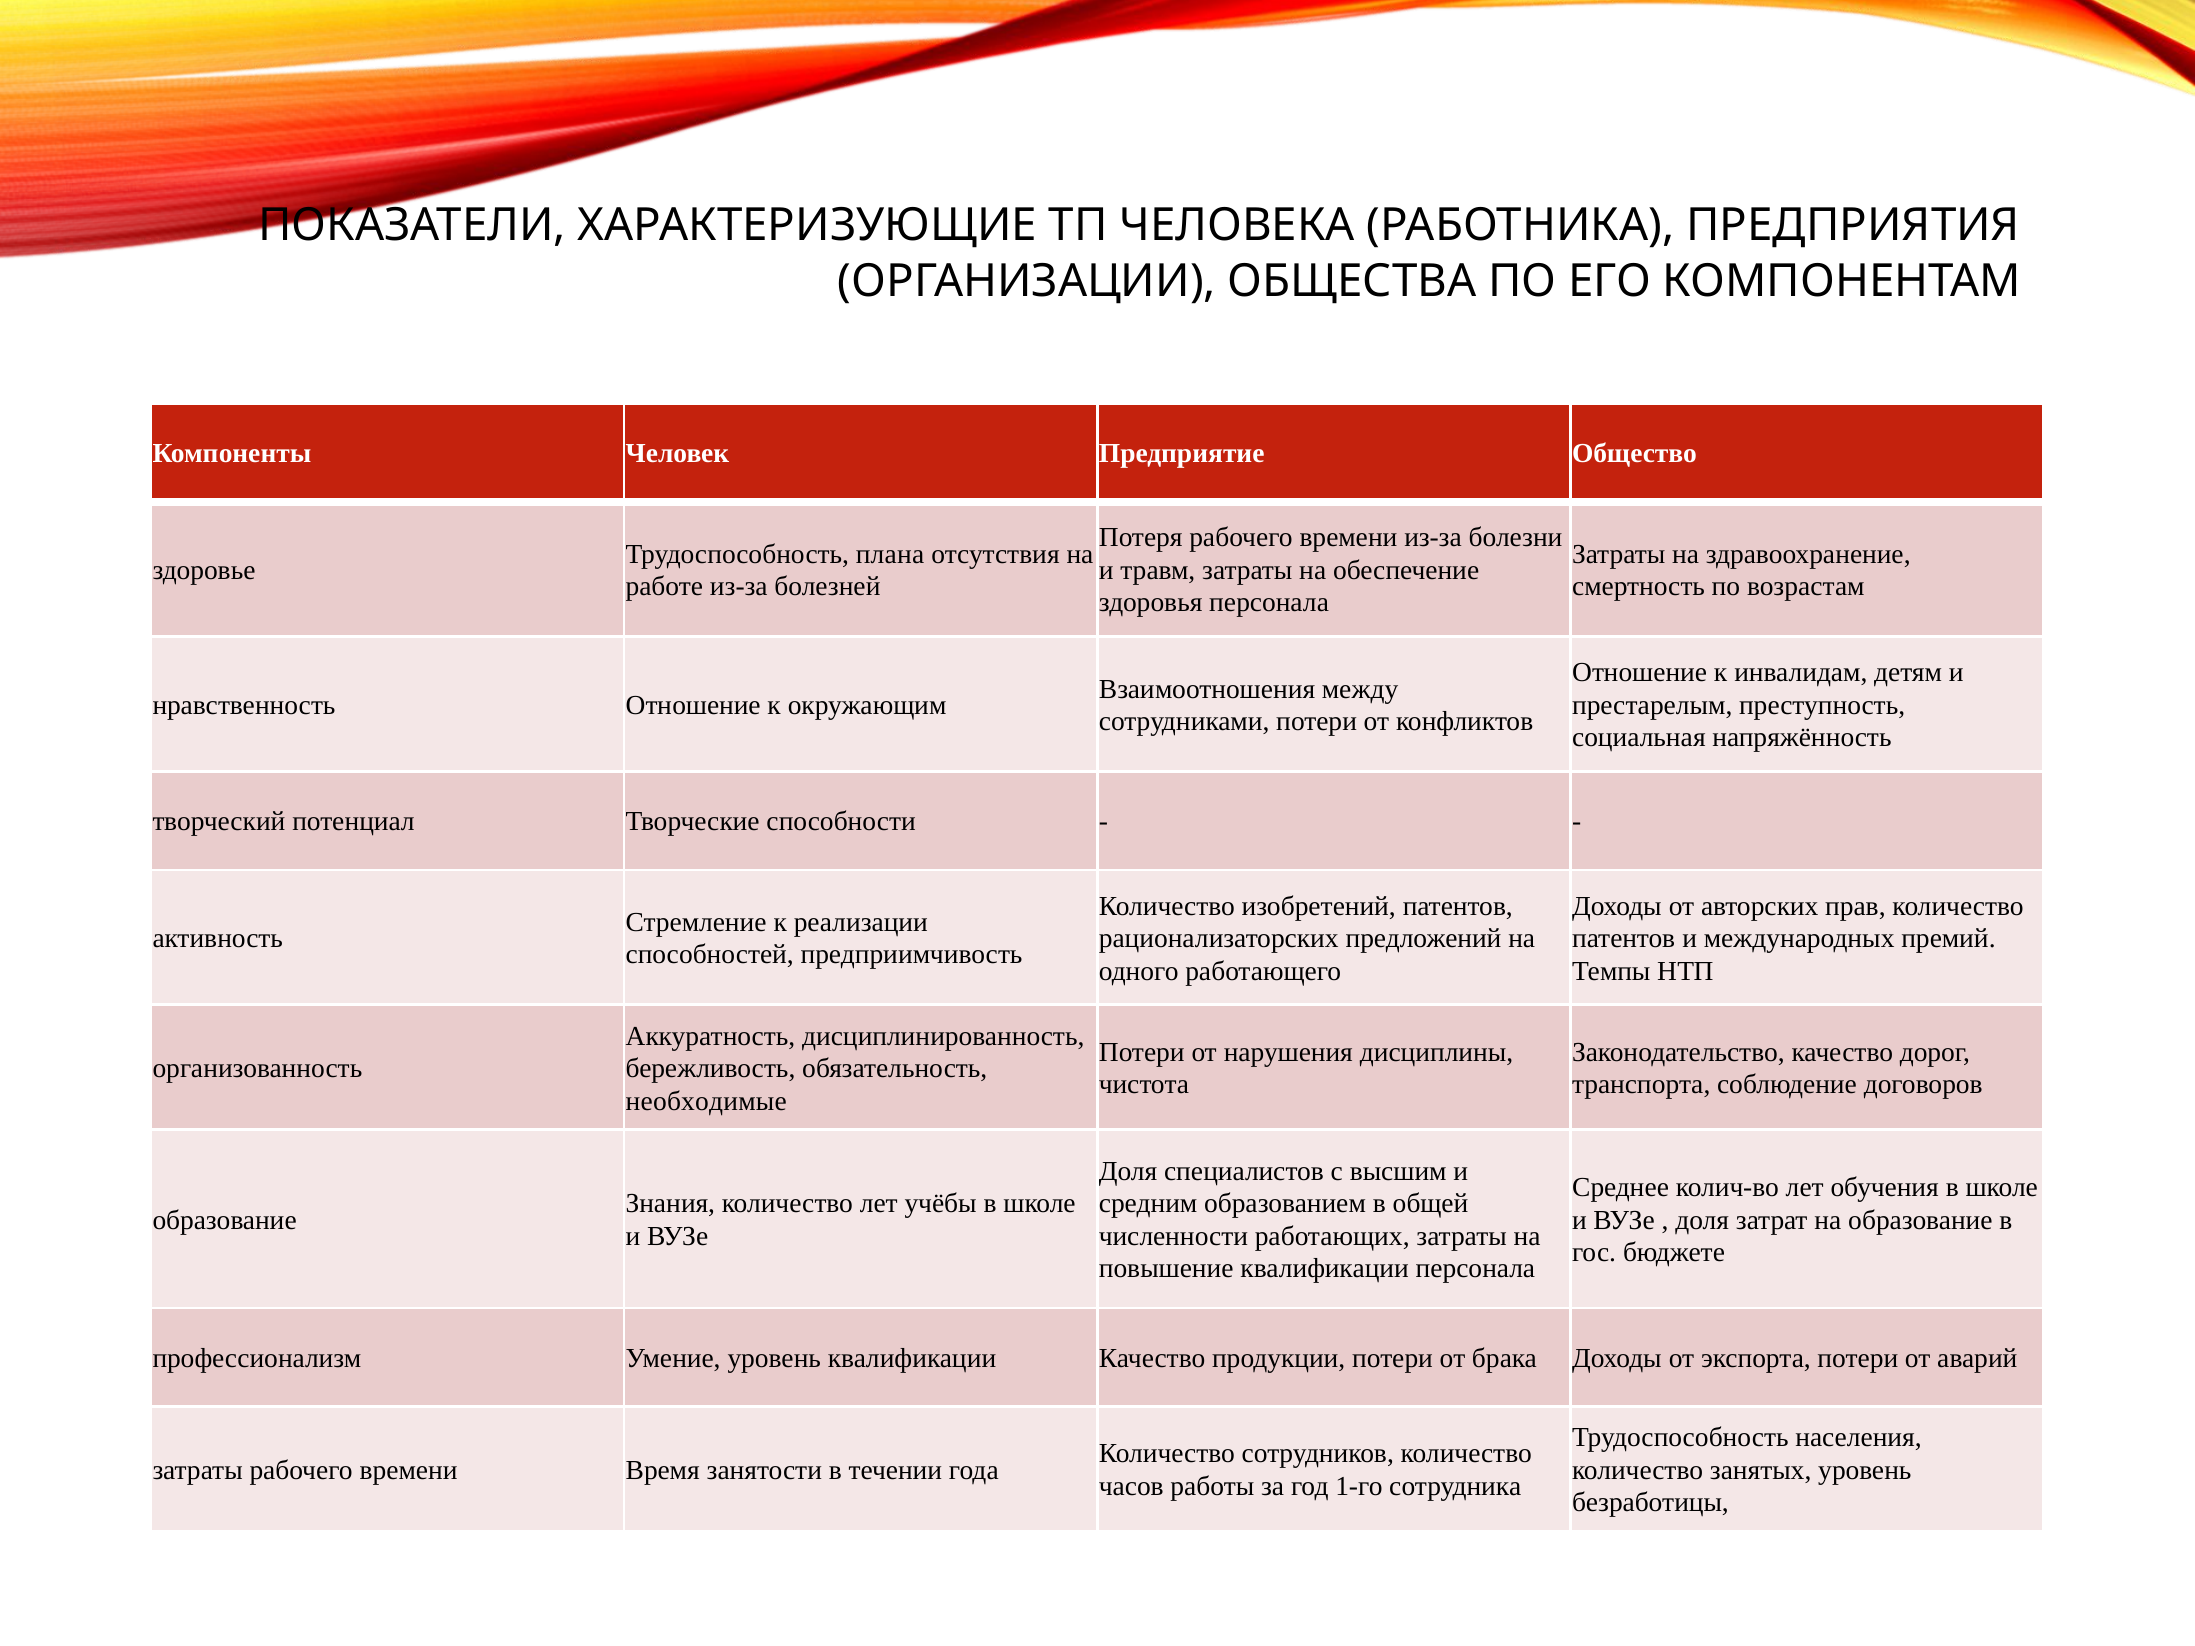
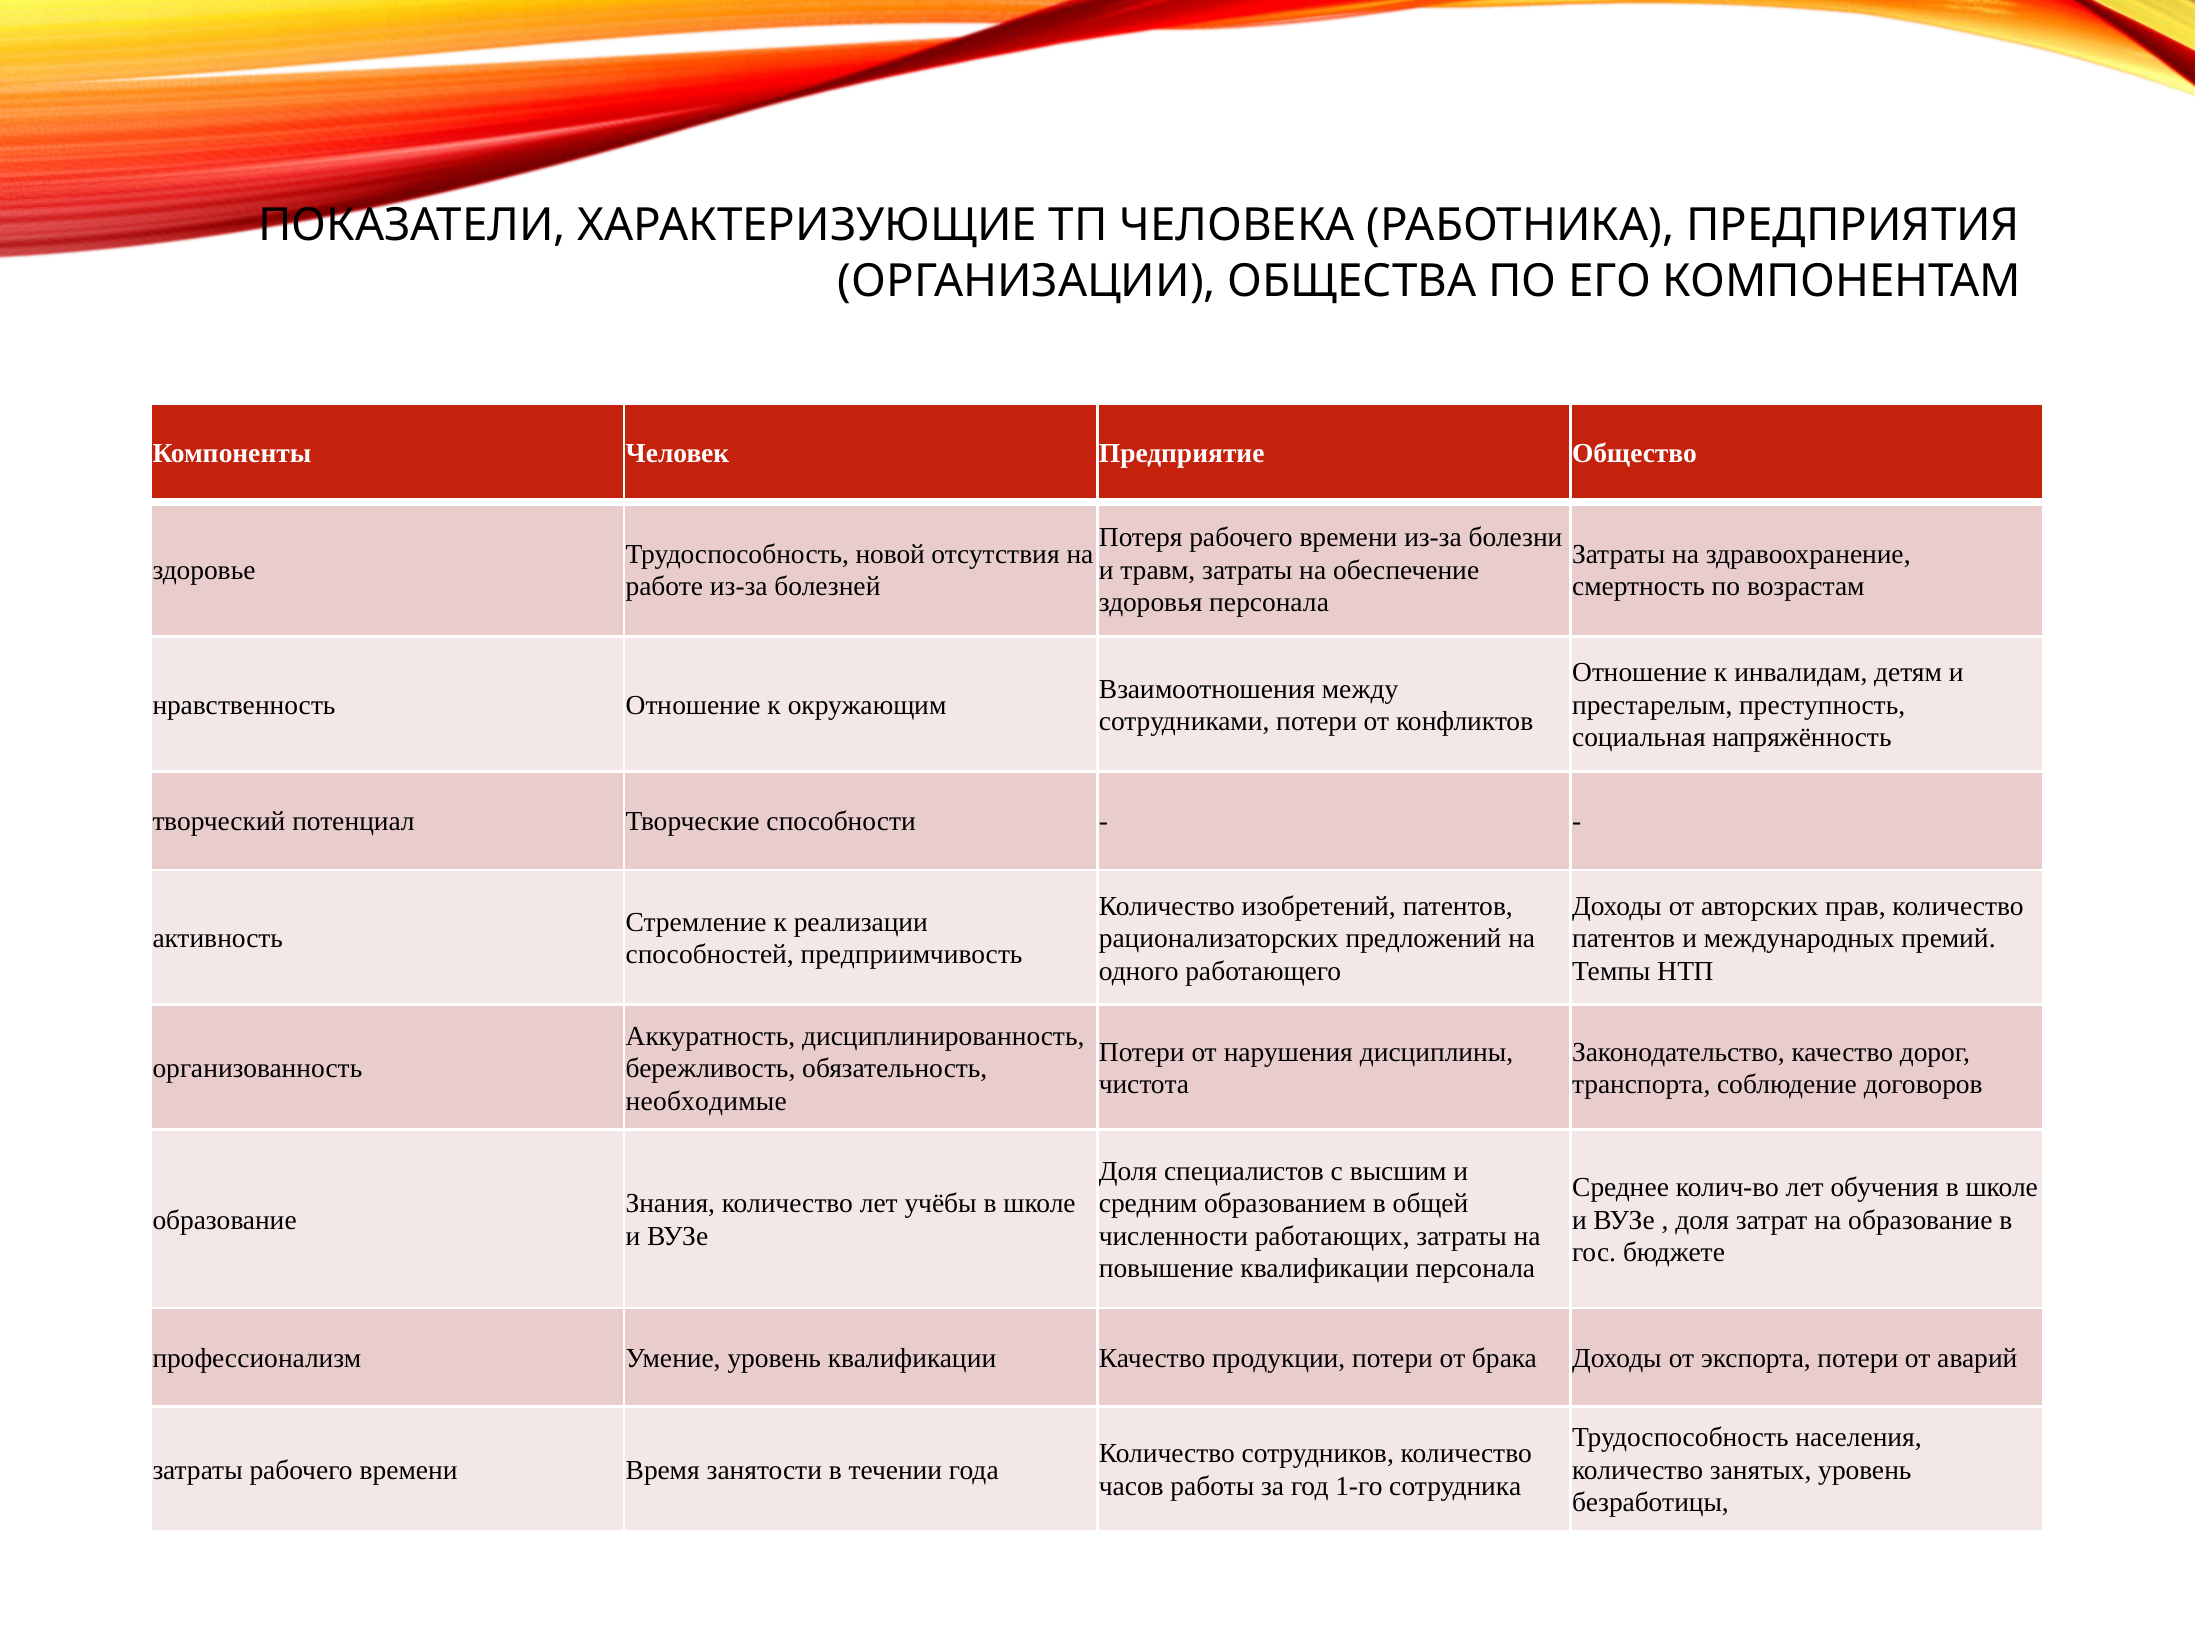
плана: плана -> новой (890, 554)
